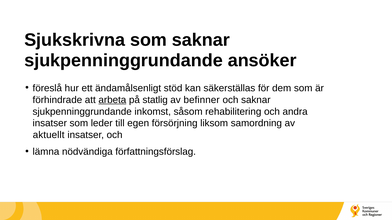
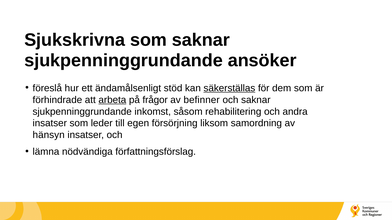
säkerställas underline: none -> present (229, 88)
statlig: statlig -> frågor (155, 100)
aktuellt: aktuellt -> hänsyn (49, 135)
